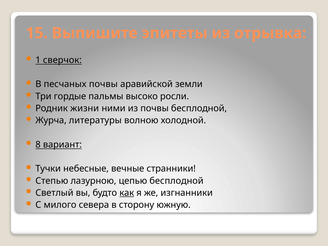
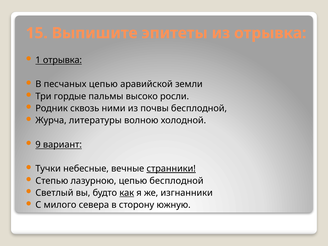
1 сверчок: сверчок -> отрывка (62, 60)
песчаных почвы: почвы -> цепью (103, 84)
жизни: жизни -> сквозь (85, 108)
8: 8 -> 9 (38, 145)
странники underline: none -> present (171, 169)
